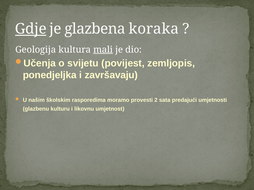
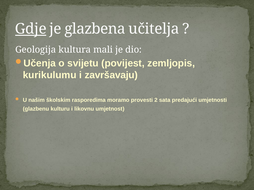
koraka: koraka -> učitelja (154, 29)
mali underline: present -> none (103, 50)
ponedjeljka: ponedjeljka -> kurikulumu (50, 75)
